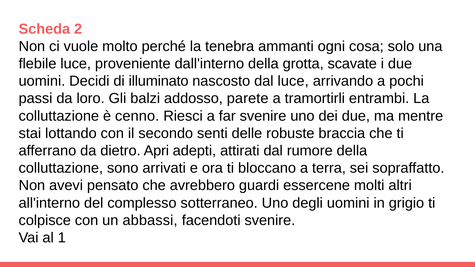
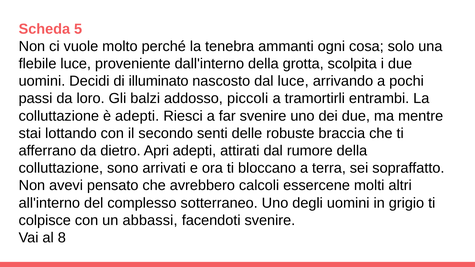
2: 2 -> 5 (78, 29)
scavate: scavate -> scolpita (352, 64)
parete: parete -> piccoli (248, 99)
è cenno: cenno -> adepti (137, 116)
guardi: guardi -> calcoli (259, 186)
1: 1 -> 8 (62, 238)
